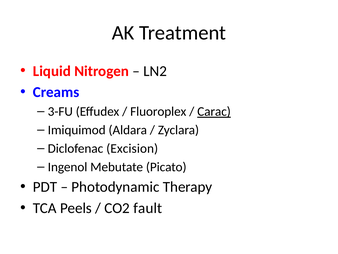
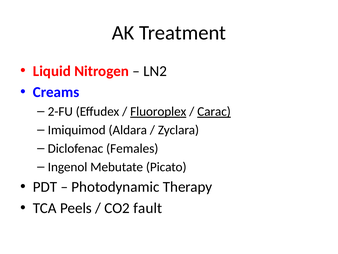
3-FU: 3-FU -> 2-FU (60, 111)
Fluoroplex underline: none -> present (158, 111)
Excision: Excision -> Females (132, 148)
